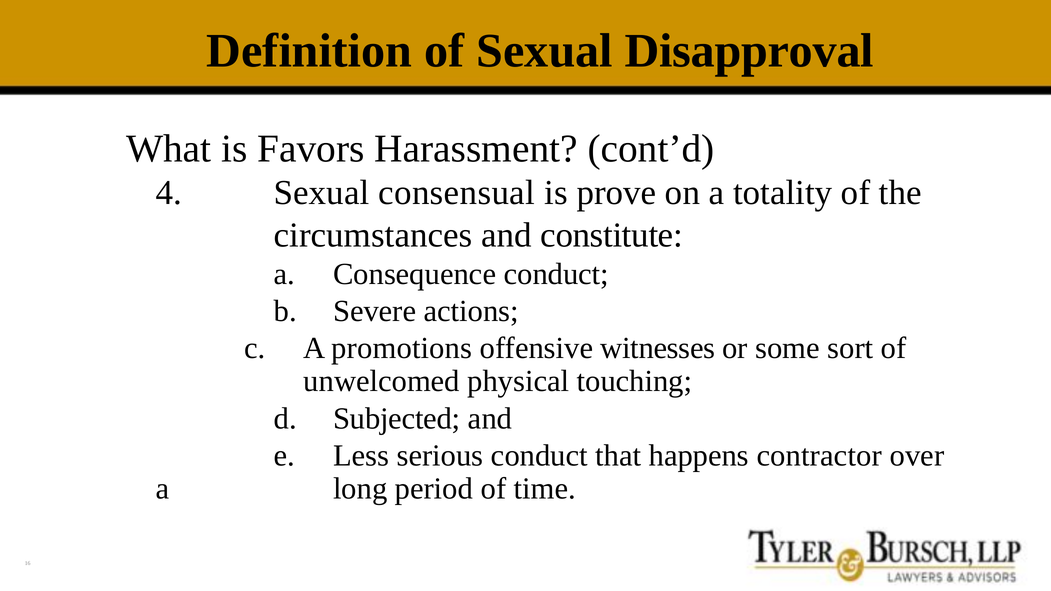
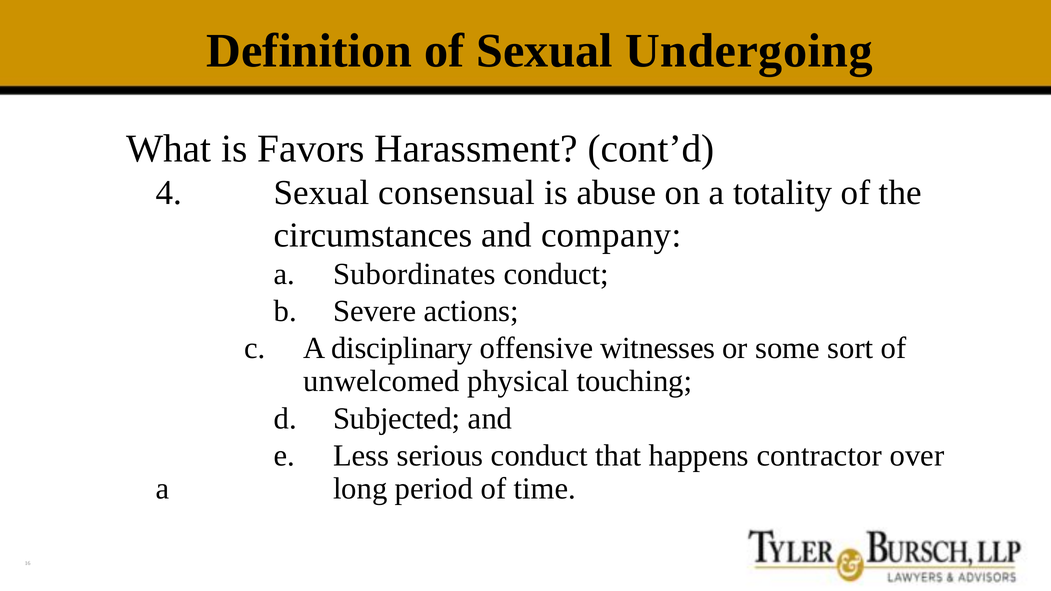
Disapproval: Disapproval -> Undergoing (749, 51)
prove: prove -> abuse (616, 193)
constitute: constitute -> company (611, 235)
Consequence: Consequence -> Subordinates (414, 274)
promotions: promotions -> disciplinary (402, 348)
